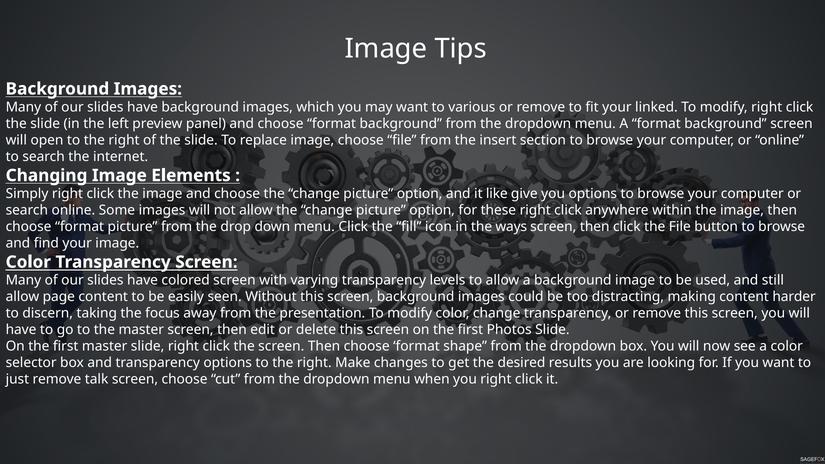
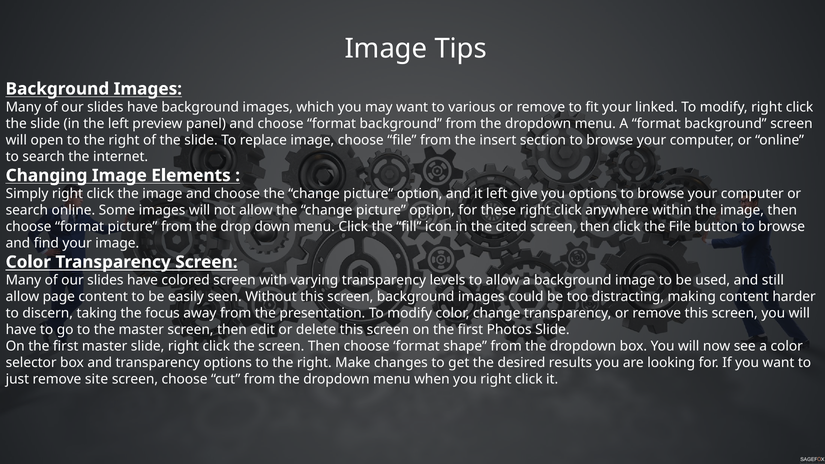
it like: like -> left (497, 194)
ways: ways -> cited (511, 227)
talk: talk -> site (97, 379)
